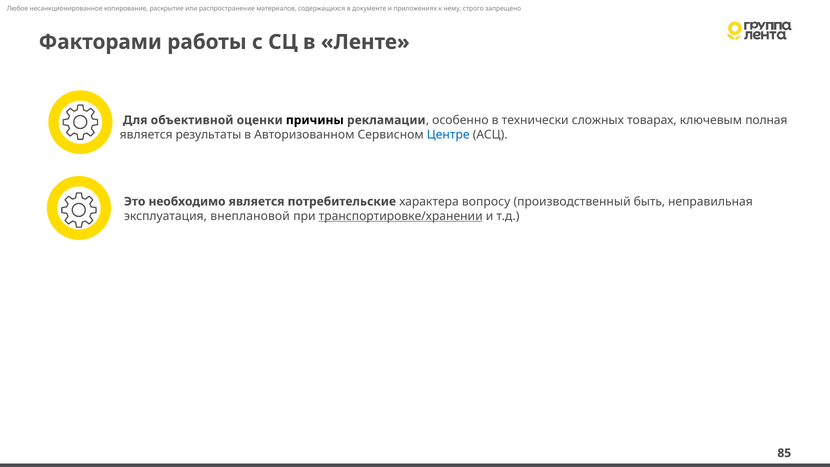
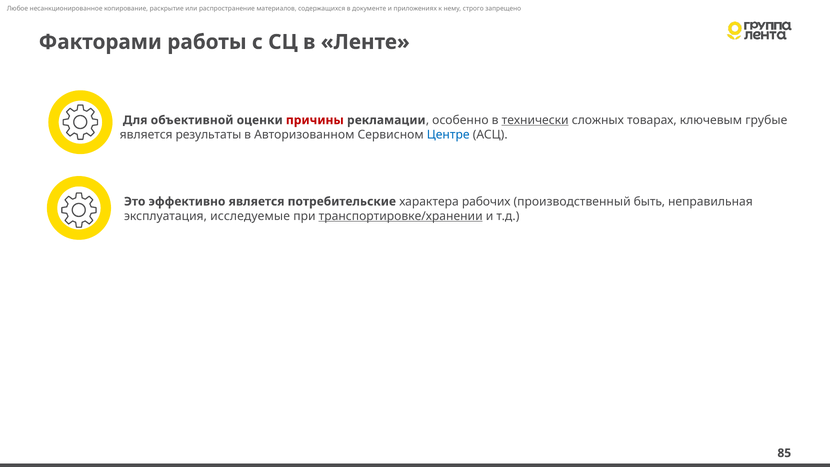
причины colour: black -> red (315, 120)
технически underline: none -> present (535, 120)
полная: полная -> грубые (766, 120)
необходимо: необходимо -> эффективно (187, 201)
вопросу: вопросу -> рабочих (486, 201)
внеплановой: внеплановой -> исследуемые (250, 216)
